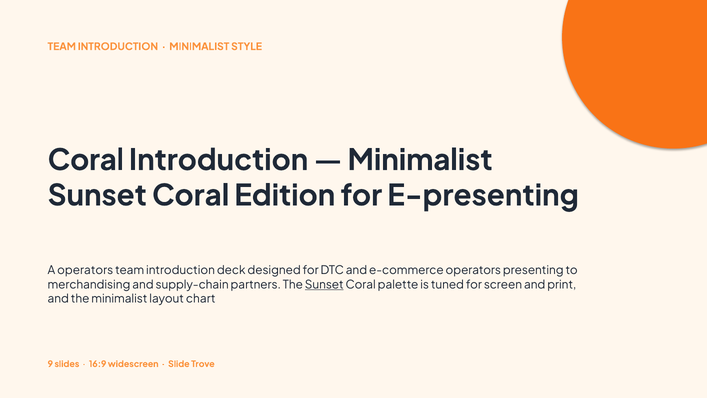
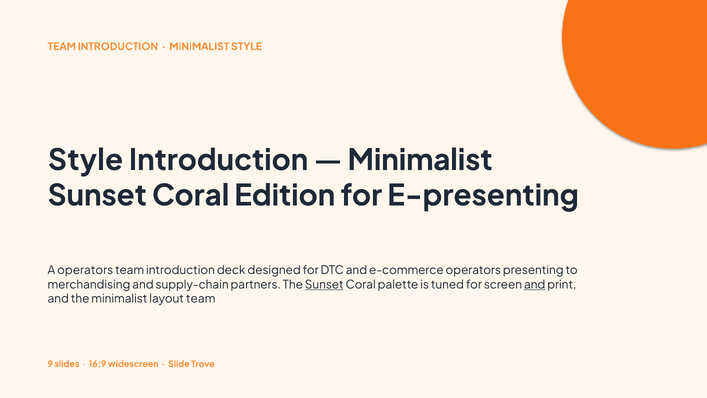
Coral: Coral -> Style (86, 160)
and underline: none -> present (535, 284)
layout chart: chart -> team (201, 299)
